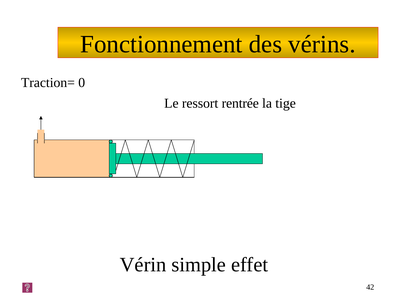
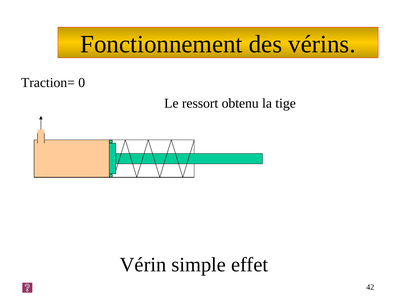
rentrée: rentrée -> obtenu (240, 103)
